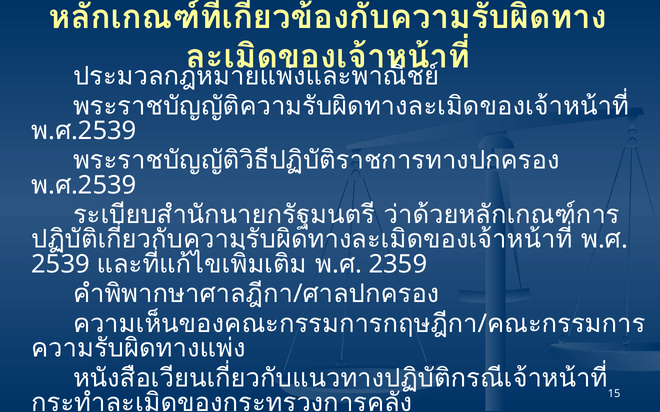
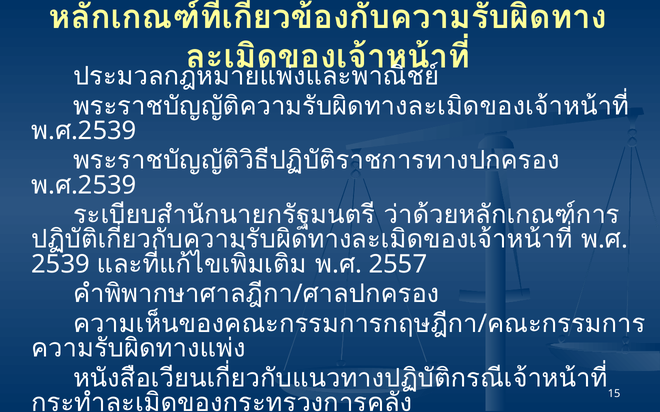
2359: 2359 -> 2557 (398, 264)
